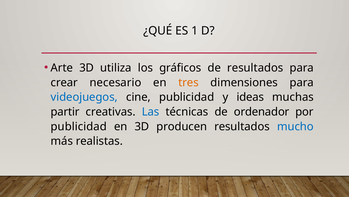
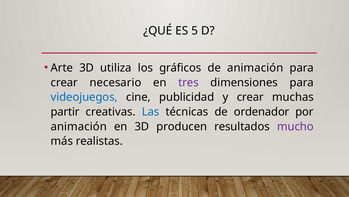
1: 1 -> 5 (195, 31)
de resultados: resultados -> animación (255, 68)
tres colour: orange -> purple (189, 82)
y ideas: ideas -> crear (250, 97)
publicidad: publicidad -> animación (79, 126)
mucho colour: blue -> purple (295, 126)
